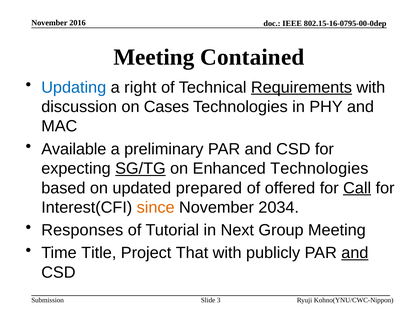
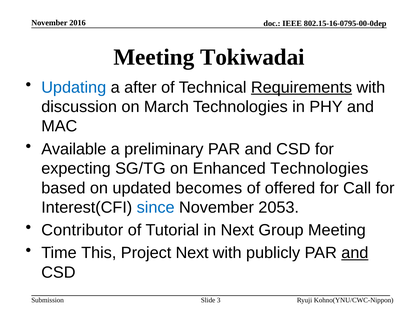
Contained: Contained -> Tokiwadai (252, 57)
right: right -> after (140, 87)
Cases: Cases -> March (166, 107)
SG/TG underline: present -> none (140, 169)
prepared: prepared -> becomes (209, 188)
Call underline: present -> none (357, 188)
since colour: orange -> blue (156, 208)
2034: 2034 -> 2053 (279, 208)
Responses: Responses -> Contributor (82, 231)
Title: Title -> This (99, 253)
Project That: That -> Next (192, 253)
